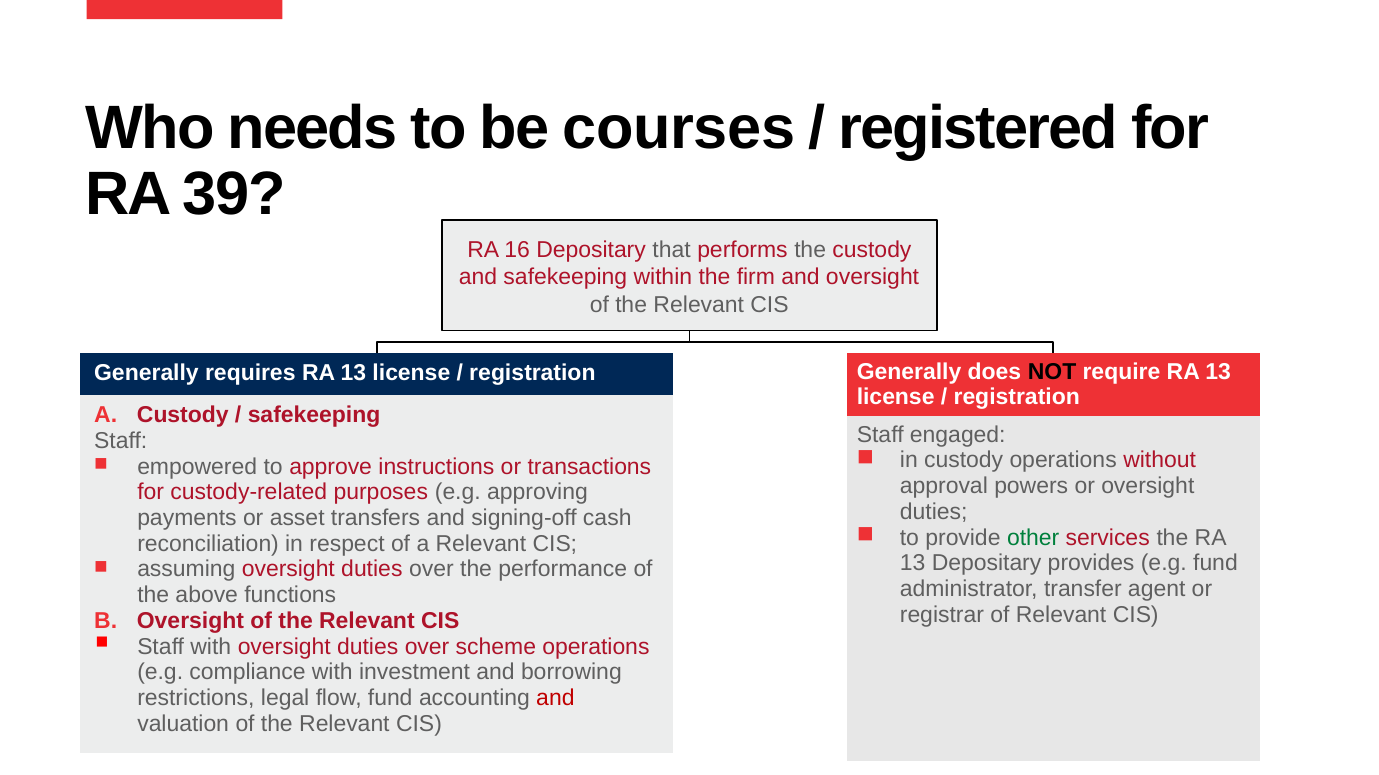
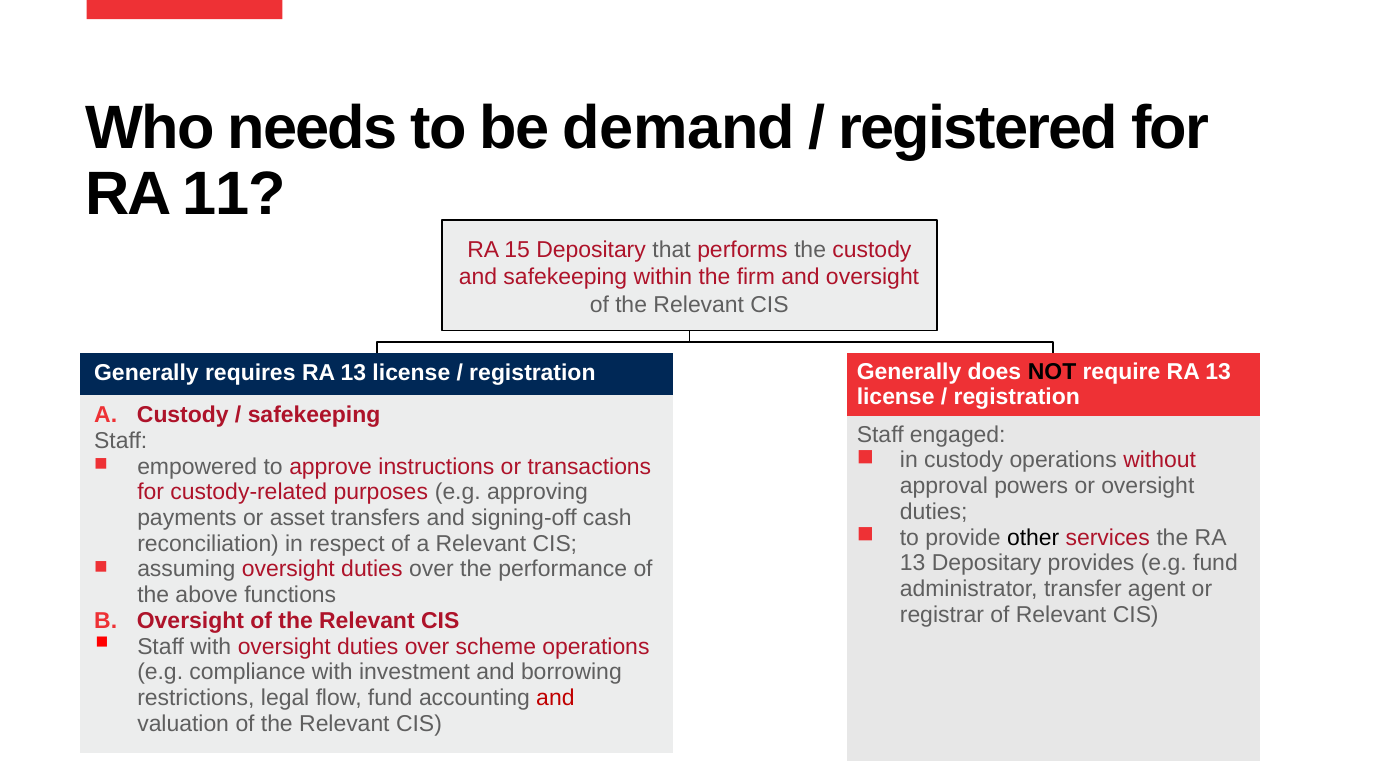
courses: courses -> demand (679, 129)
39: 39 -> 11 (234, 195)
16: 16 -> 15 (517, 250)
other colour: green -> black (1033, 538)
